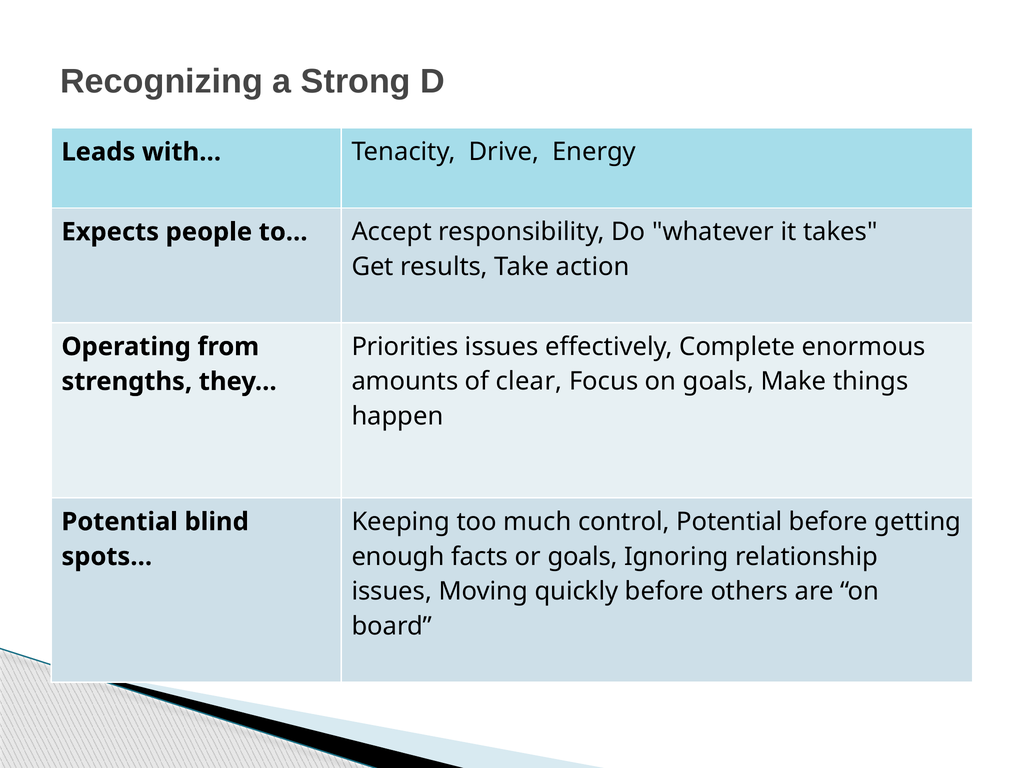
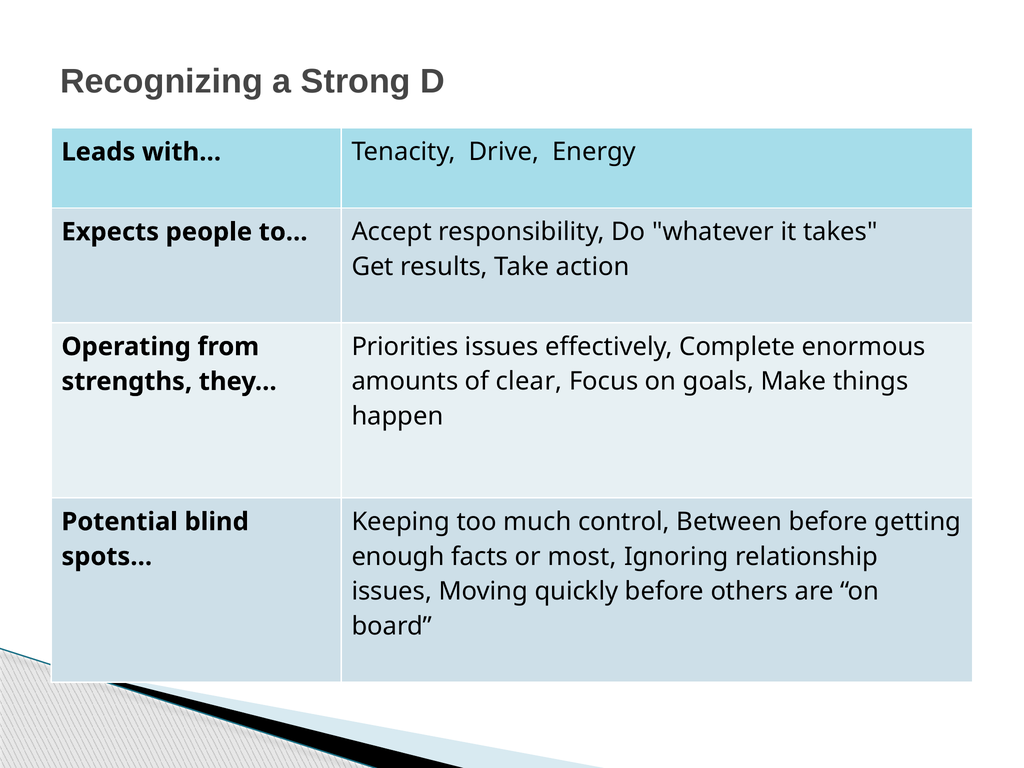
control Potential: Potential -> Between (729, 522)
or goals: goals -> most (582, 557)
